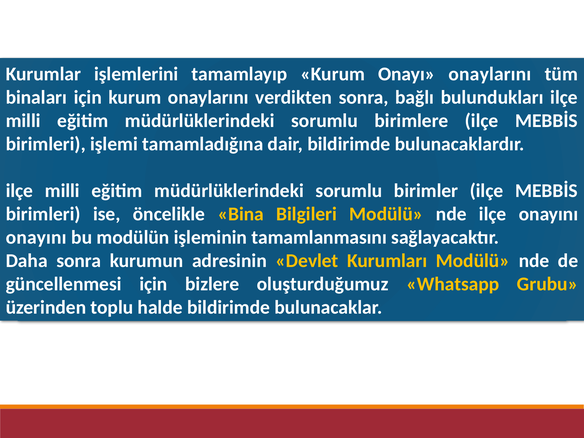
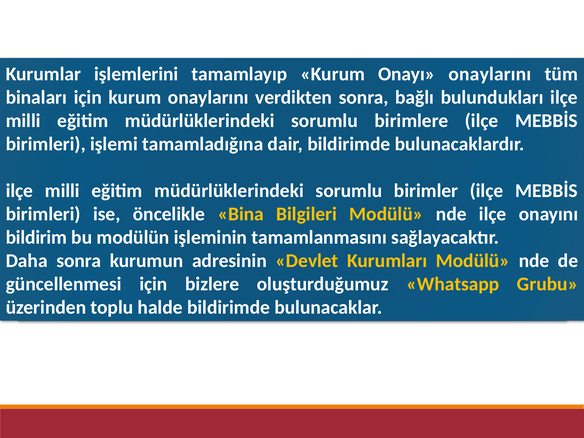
onayını: onayını -> bildirim (36, 237)
